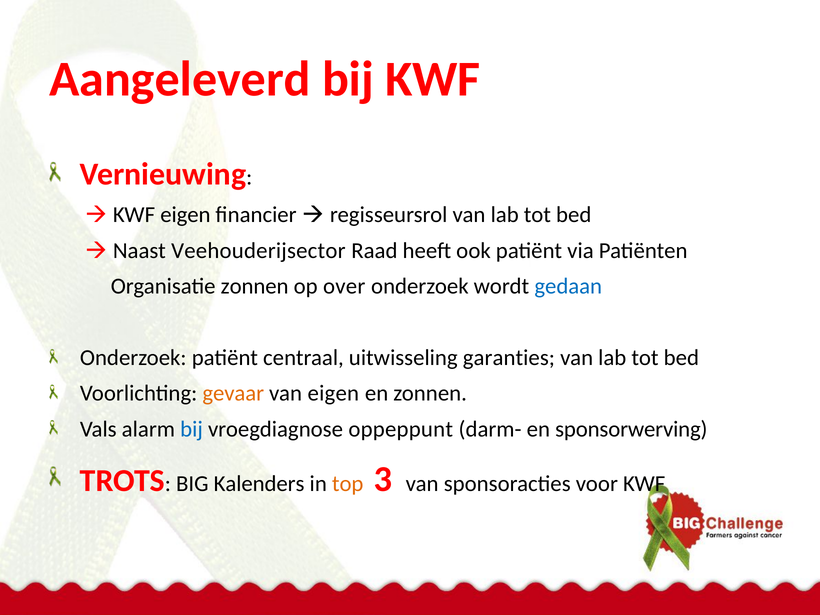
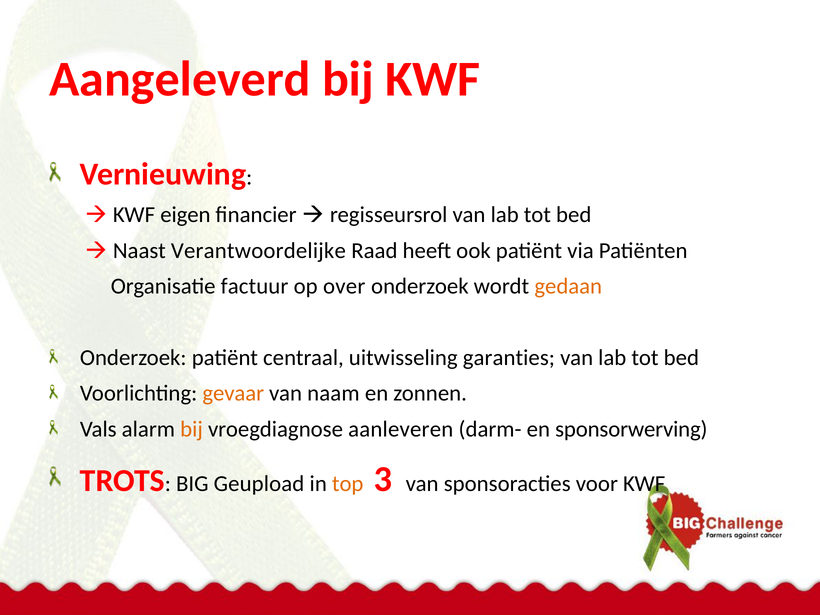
Veehouderijsector: Veehouderijsector -> Verantwoordelijke (258, 251)
Organisatie zonnen: zonnen -> factuur (255, 286)
gedaan colour: blue -> orange (568, 286)
van eigen: eigen -> naam (333, 393)
bij colour: blue -> orange (191, 429)
oppeppunt: oppeppunt -> aanleveren (401, 429)
Kalenders: Kalenders -> Geupload (259, 484)
